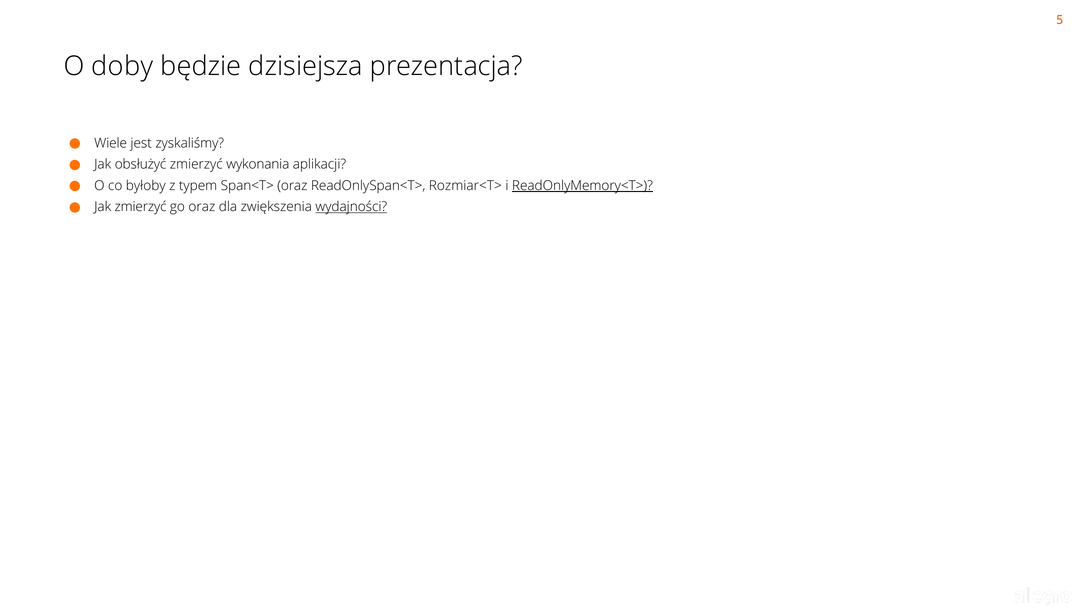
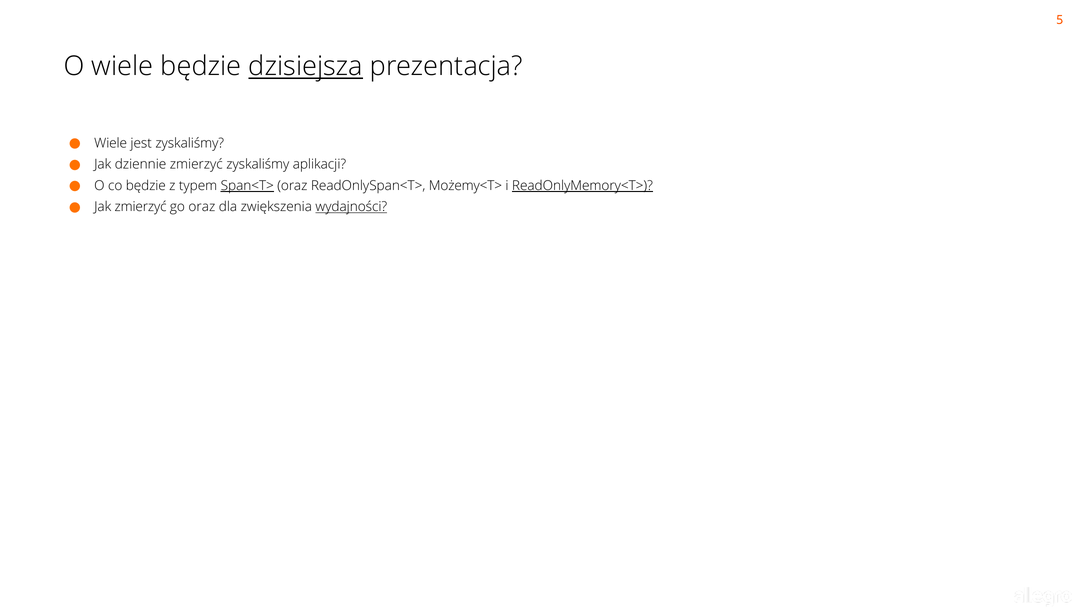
O doby: doby -> wiele (122, 66)
dzisiejsza underline: none -> present (306, 66)
obsłużyć: obsłużyć -> dziennie (141, 164)
zmierzyć wykonania: wykonania -> zyskaliśmy (258, 164)
co byłoby: byłoby -> będzie (146, 186)
Span<T> underline: none -> present (247, 186)
Rozmiar<T>: Rozmiar<T> -> Możemy<T> (465, 186)
